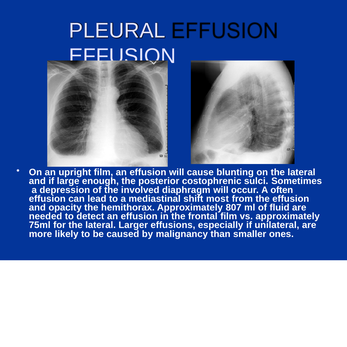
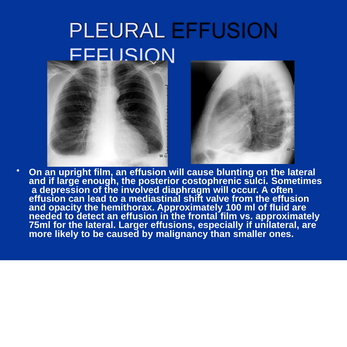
most: most -> valve (218, 199)
807: 807 -> 100 (234, 208)
